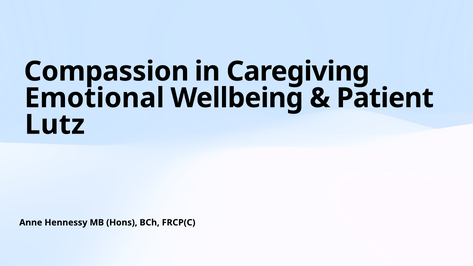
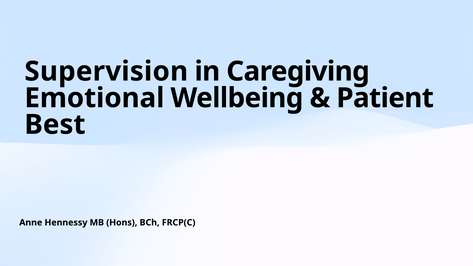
Compassion: Compassion -> Supervision (106, 71)
Lutz: Lutz -> Best (55, 125)
